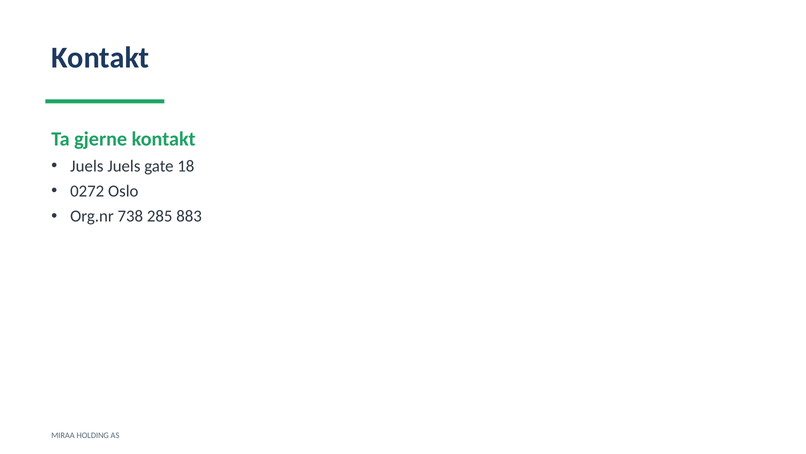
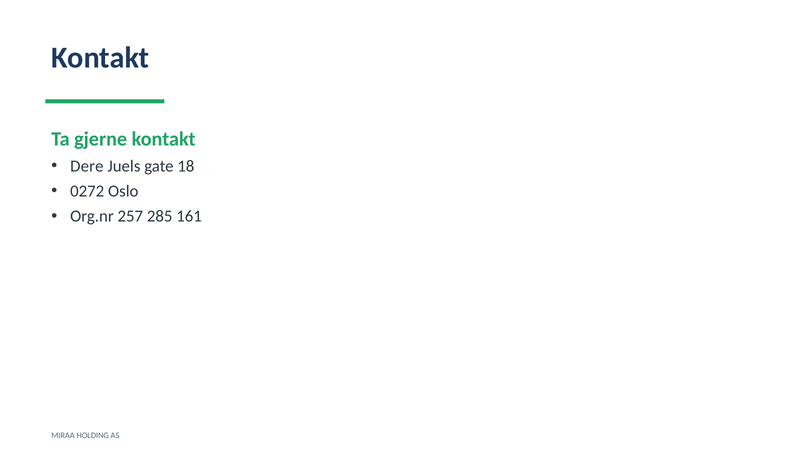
Juels: Juels -> Dere (87, 166)
738: 738 -> 257 (130, 216)
883: 883 -> 161 (189, 216)
